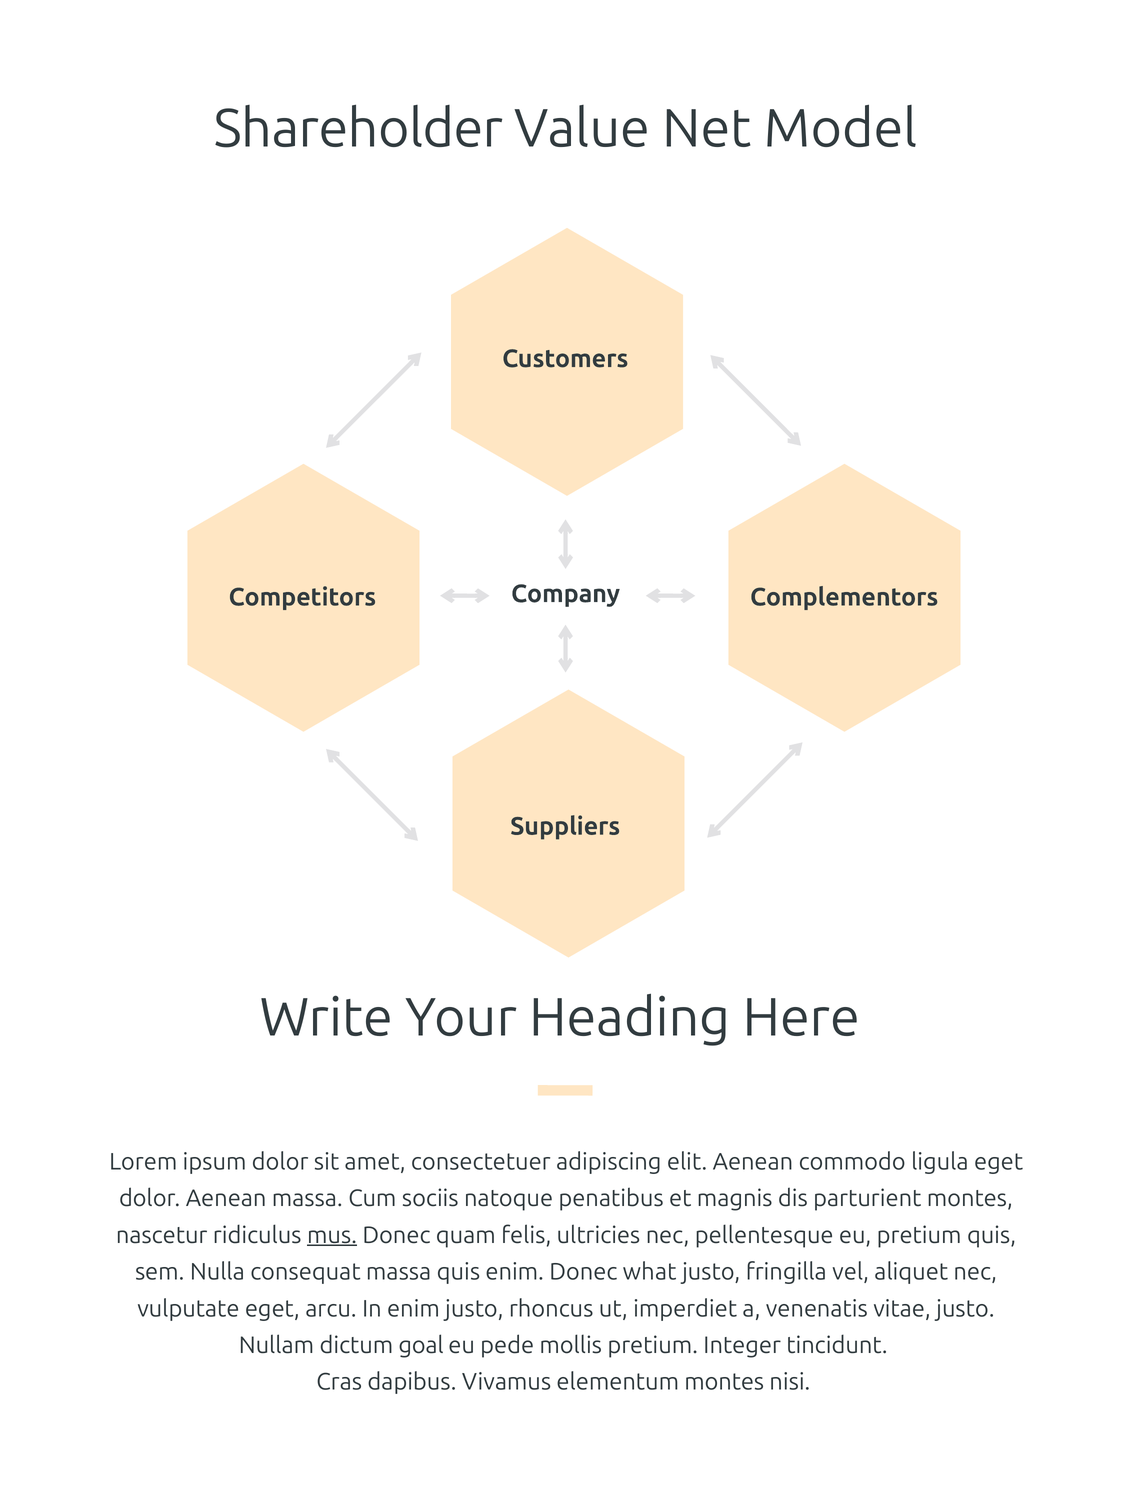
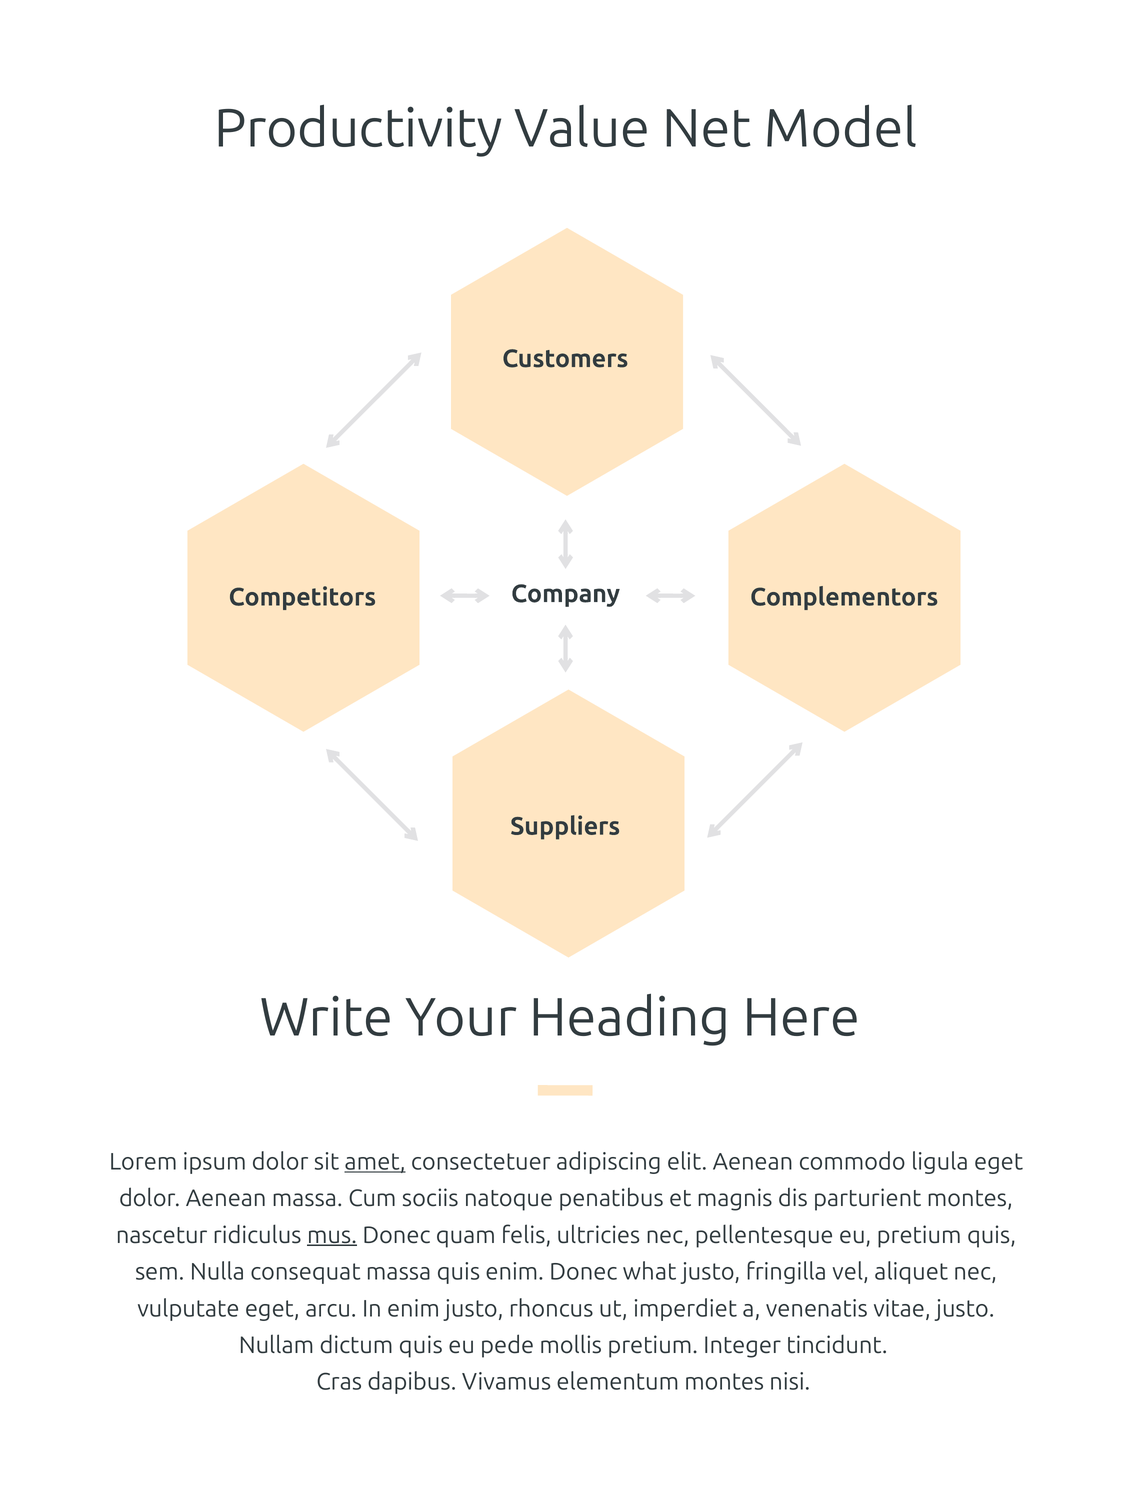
Shareholder: Shareholder -> Productivity (359, 129)
amet underline: none -> present (375, 1162)
dictum goal: goal -> quis (421, 1346)
